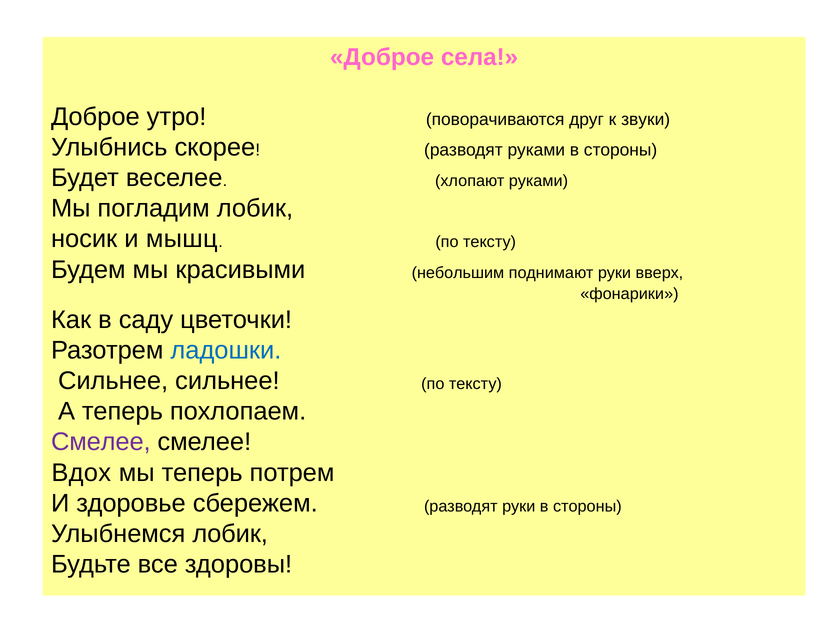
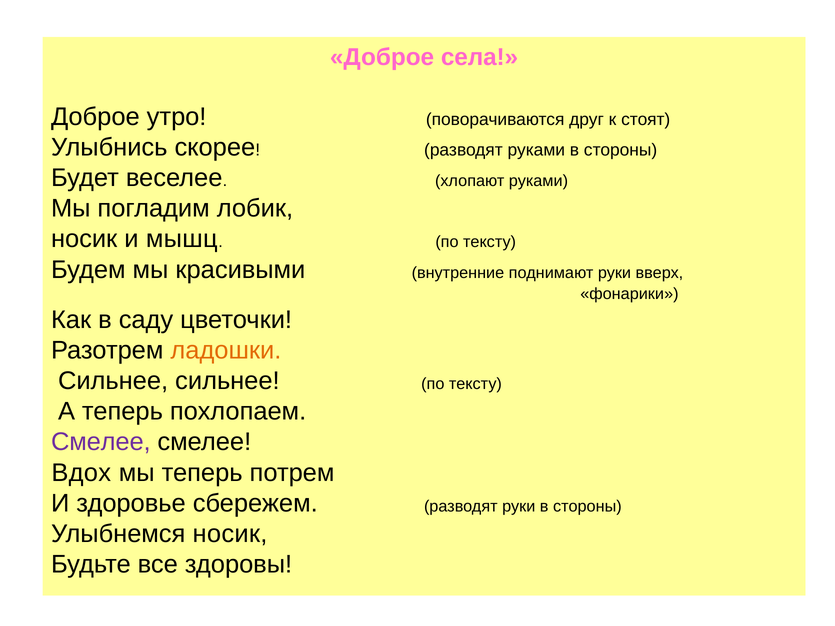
звуки: звуки -> стоят (646, 119)
небольшим: небольшим -> внутренние (458, 273)
ладошки colour: blue -> orange (226, 350)
Улыбнемся лобик: лобик -> носик (230, 534)
